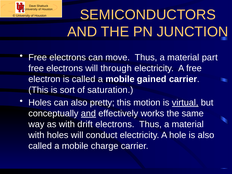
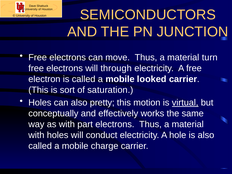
part: part -> turn (210, 57)
gained: gained -> looked (152, 79)
and underline: present -> none (88, 113)
drift: drift -> part (85, 124)
